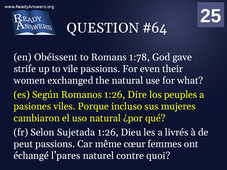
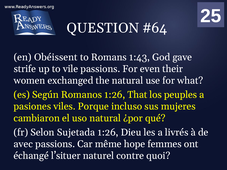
1:78: 1:78 -> 1:43 (139, 57)
Dire: Dire -> That (137, 95)
peut: peut -> avec (23, 144)
cœur: cœur -> hope (135, 144)
l’pares: l’pares -> l’situer (66, 156)
